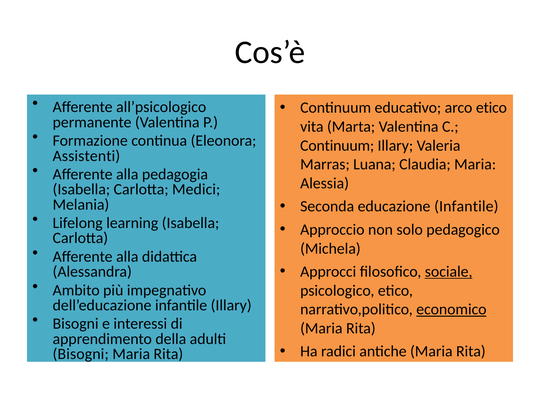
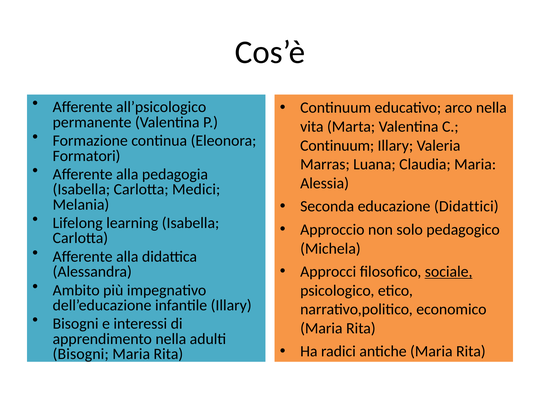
arco etico: etico -> nella (491, 108)
Assistenti: Assistenti -> Formatori (87, 156)
educazione Infantile: Infantile -> Didattici (466, 206)
economico underline: present -> none (451, 309)
apprendimento della: della -> nella (171, 339)
